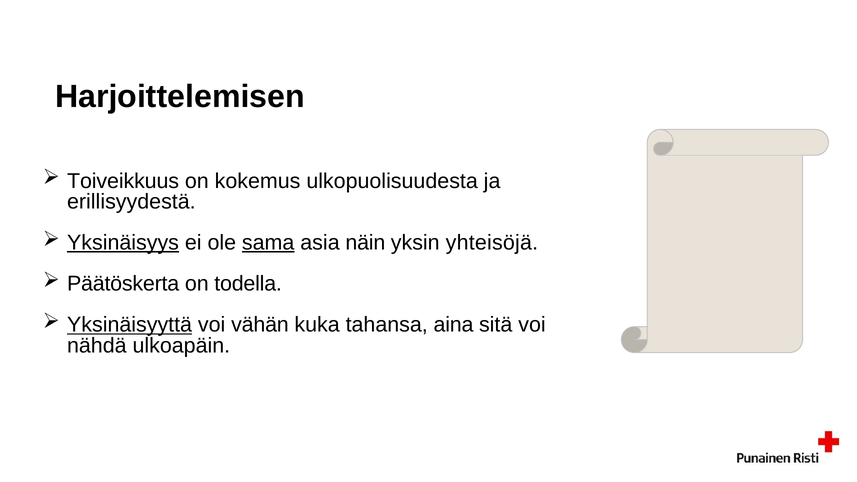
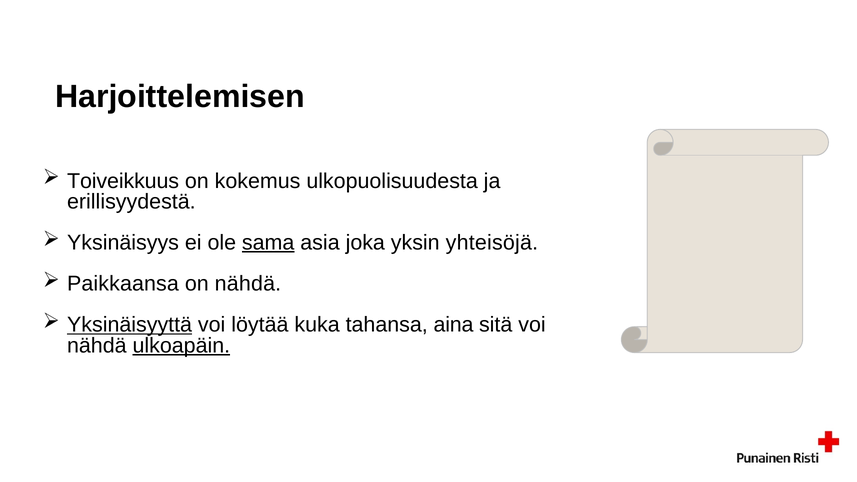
Yksinäisyys underline: present -> none (123, 243)
näin: näin -> joka (365, 243)
Päätöskerta: Päätöskerta -> Paikkaansa (123, 284)
on todella: todella -> nähdä (248, 284)
vähän: vähän -> löytää (260, 325)
ulkoapäin underline: none -> present (181, 345)
